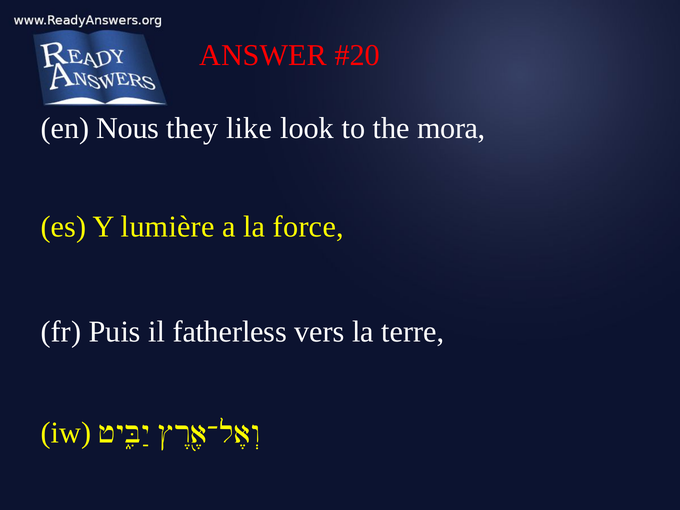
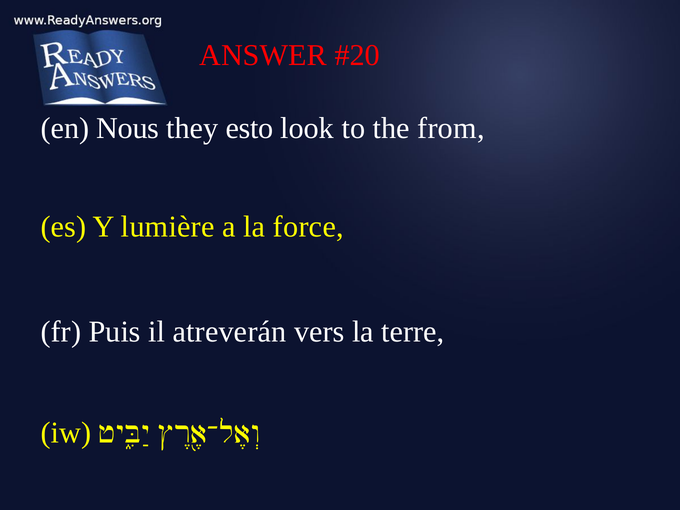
like: like -> esto (249, 128)
mora: mora -> from (451, 128)
fatherless: fatherless -> atreverán (230, 332)
